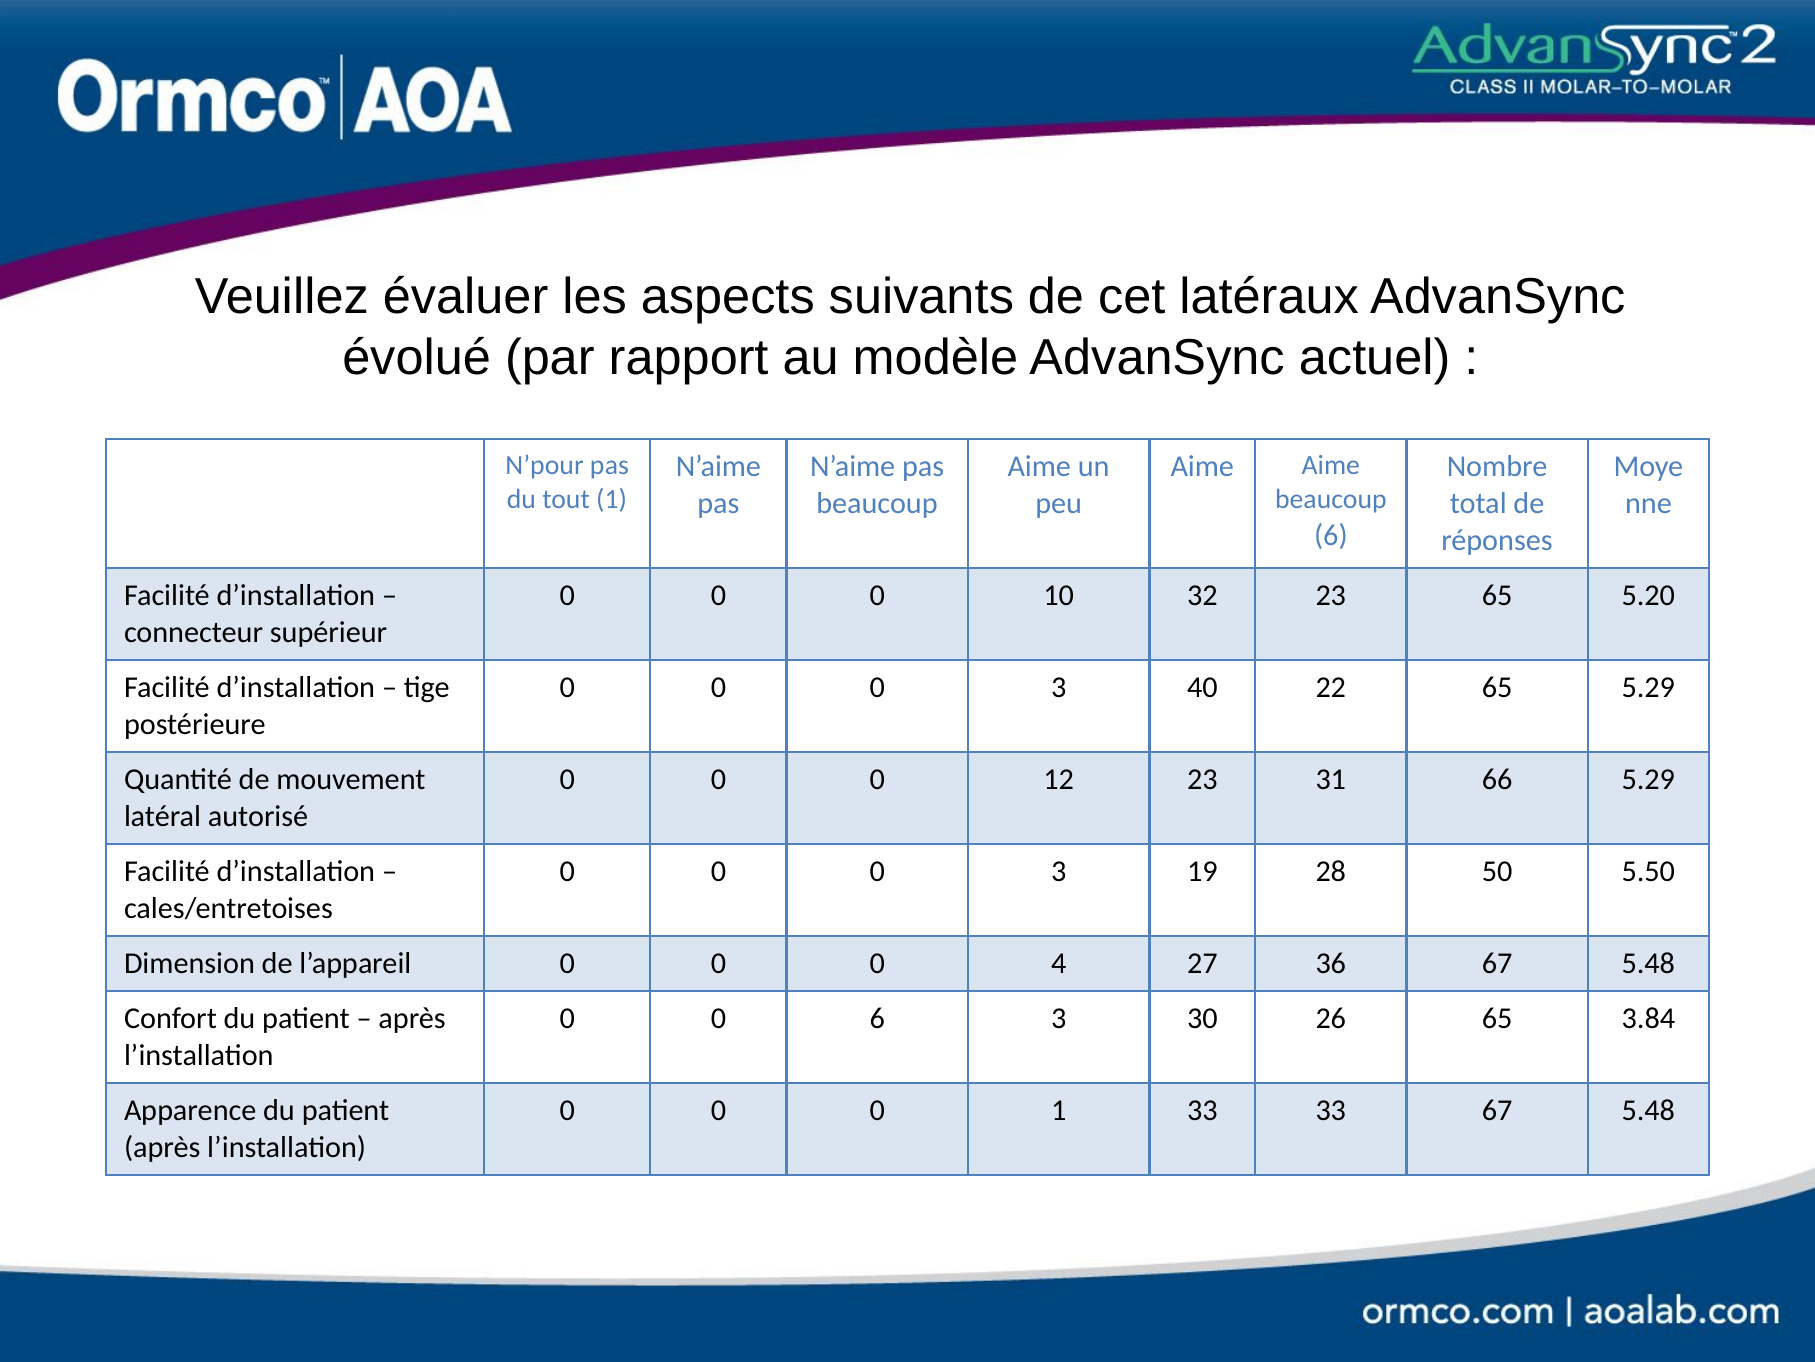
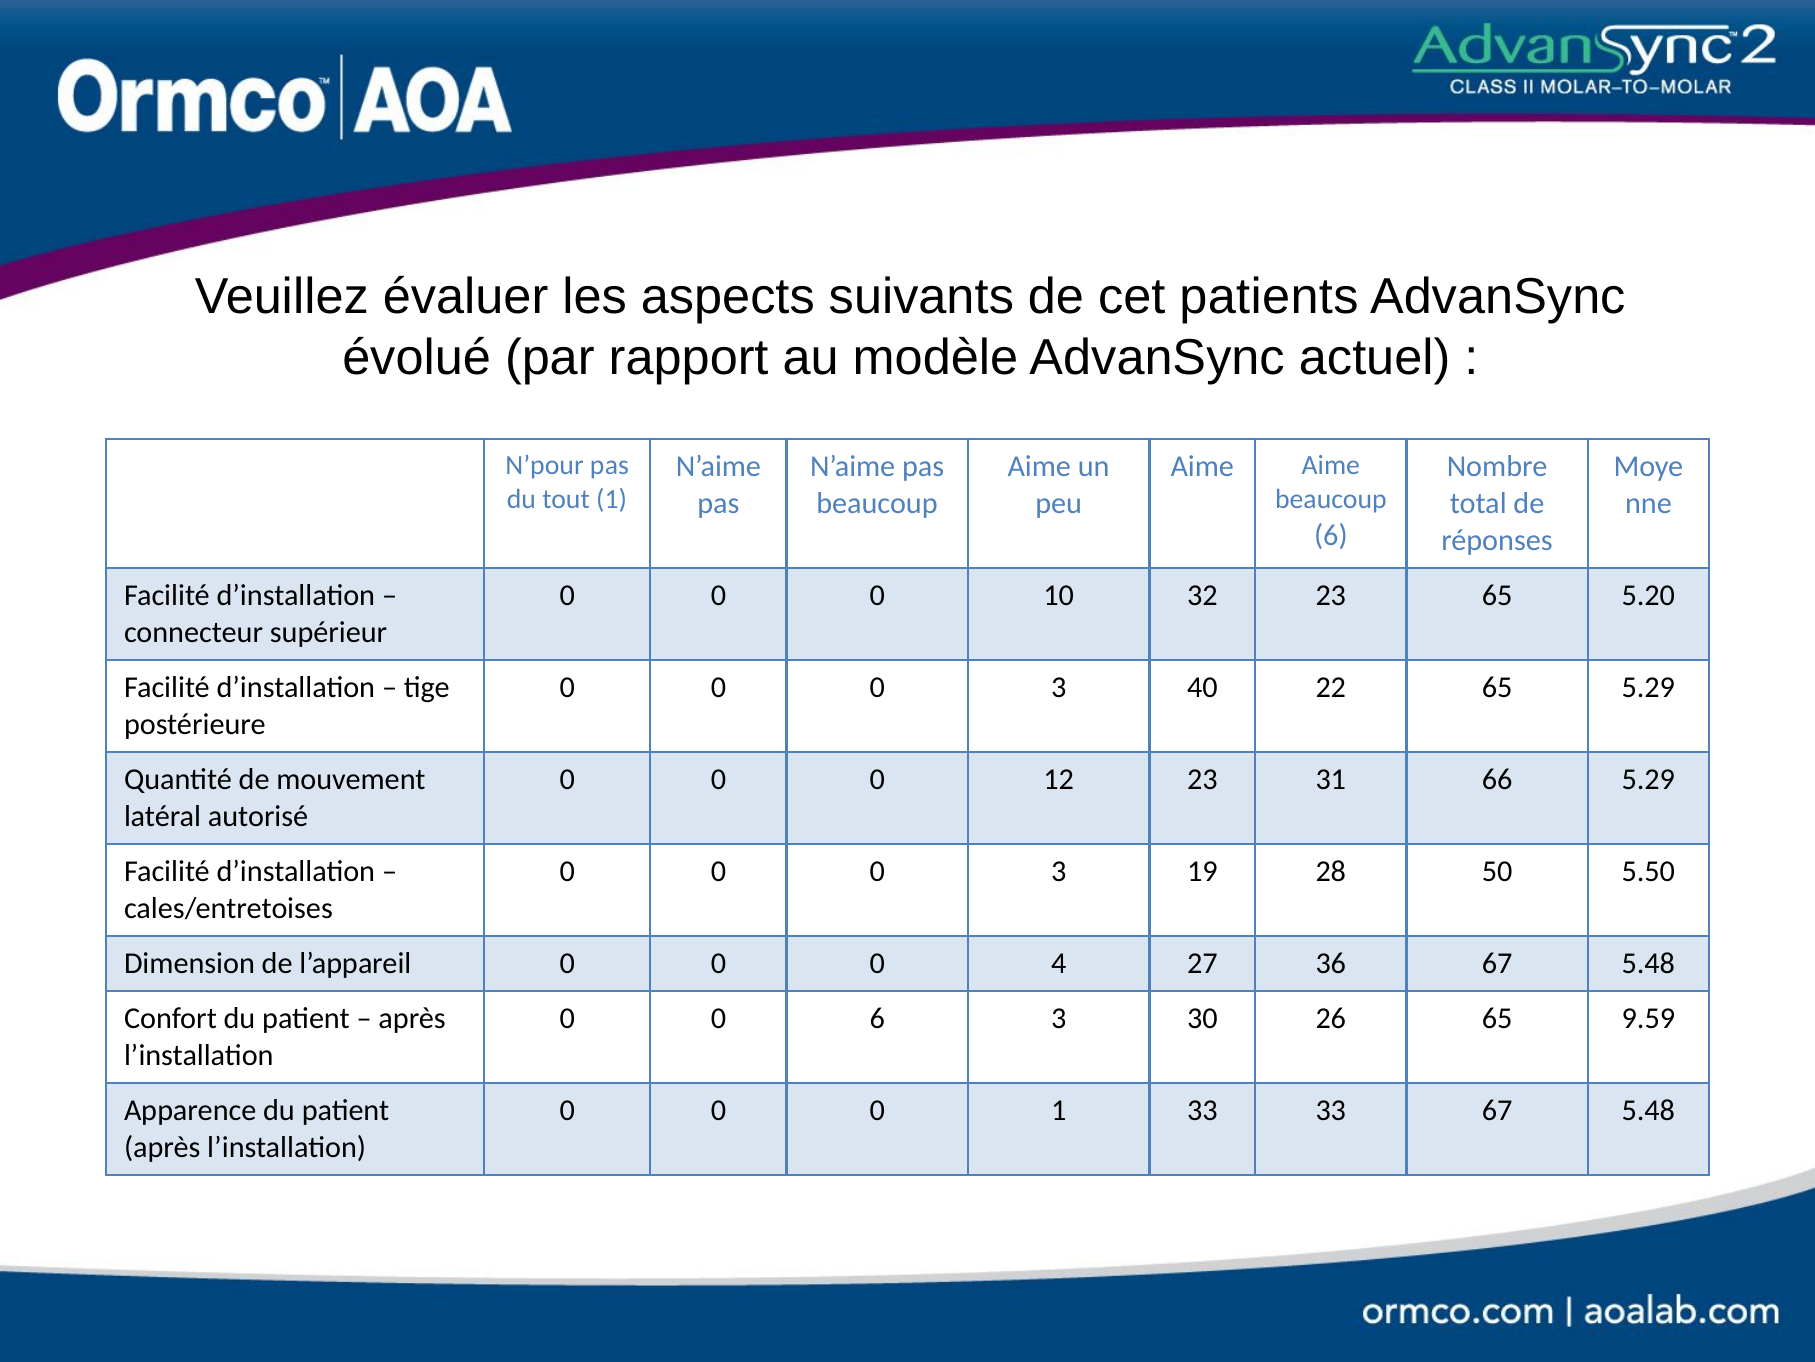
latéraux: latéraux -> patients (1269, 297)
3.84: 3.84 -> 9.59 (1648, 1018)
